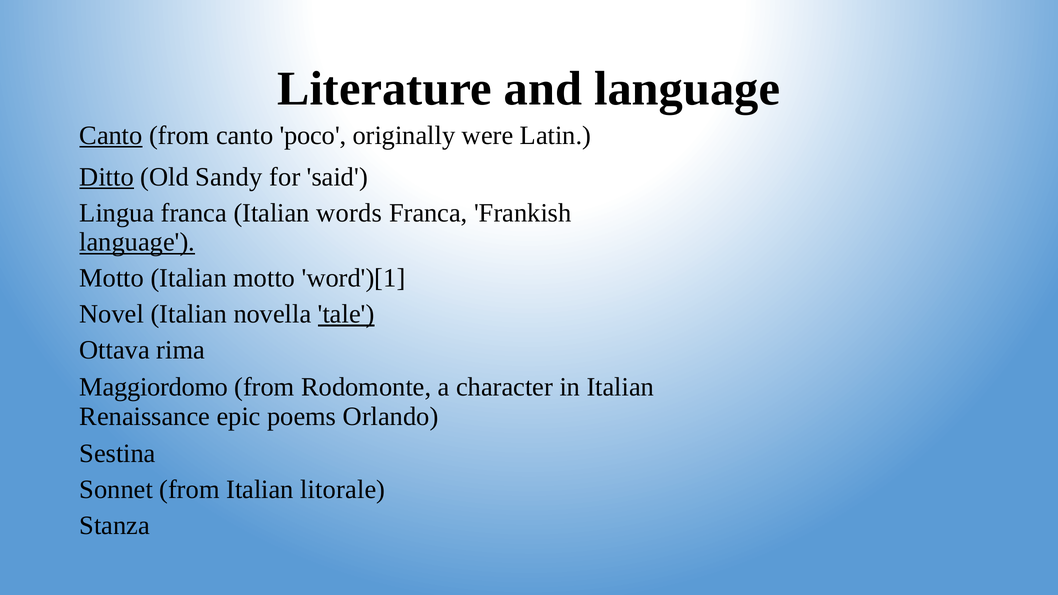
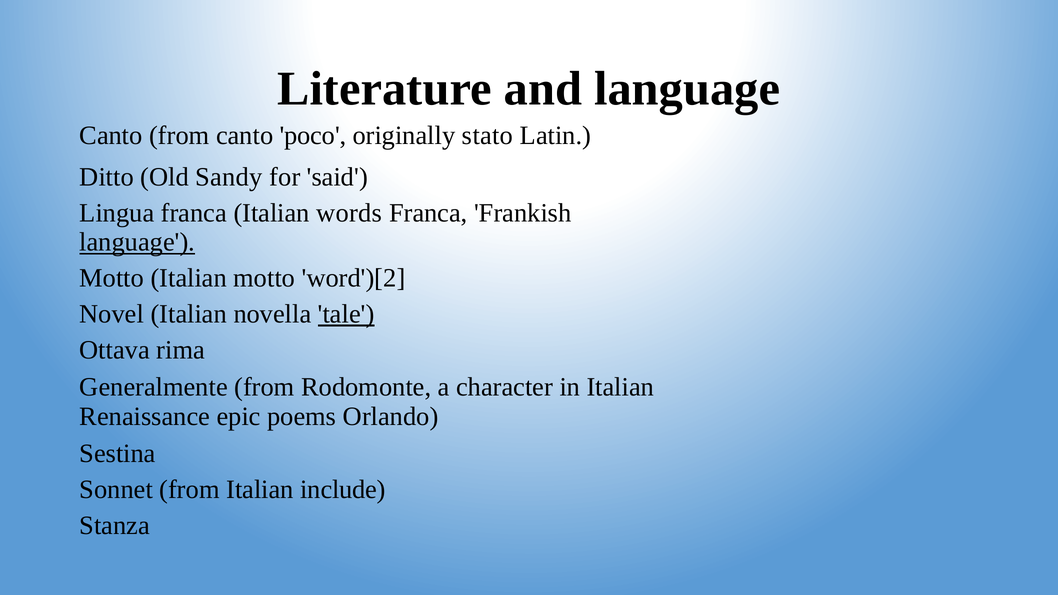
Canto underline: present -> none (111, 136)
were: were -> stato (487, 136)
Ditto underline: present -> none (107, 177)
word')[1: word')[1 -> word')[2 (354, 278)
Maggiordomo: Maggiordomo -> Generalmente (154, 387)
litorale: litorale -> include (343, 490)
